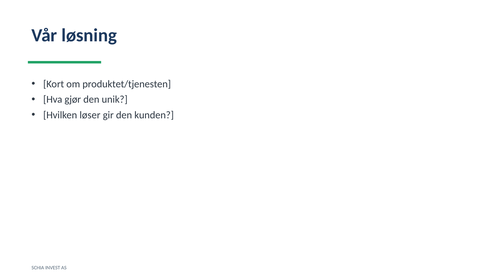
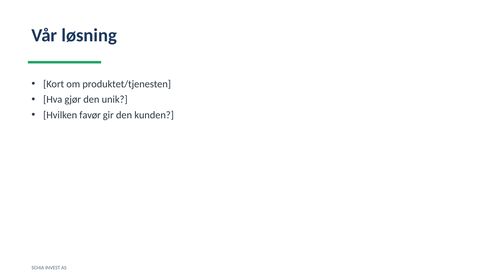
løser: løser -> favør (90, 115)
